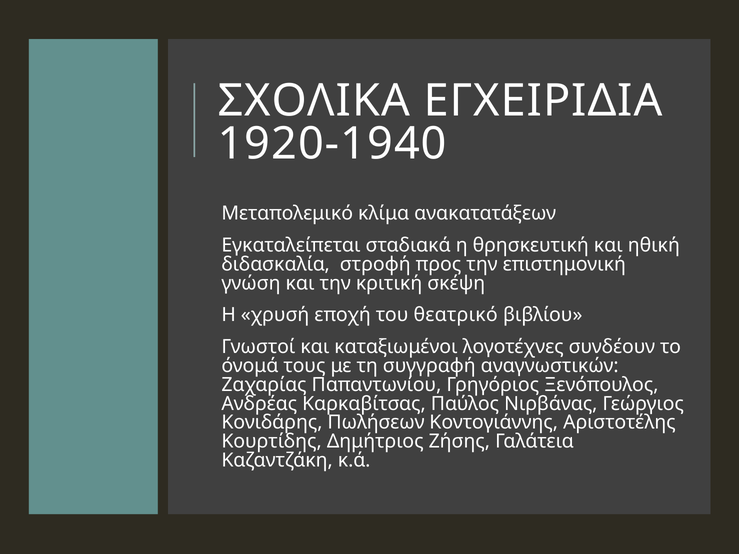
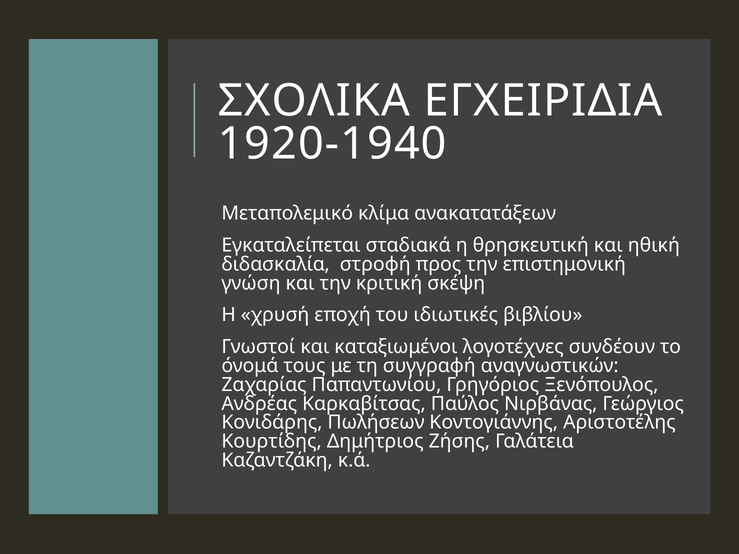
θεατρικό: θεατρικό -> ιδιωτικές (456, 315)
